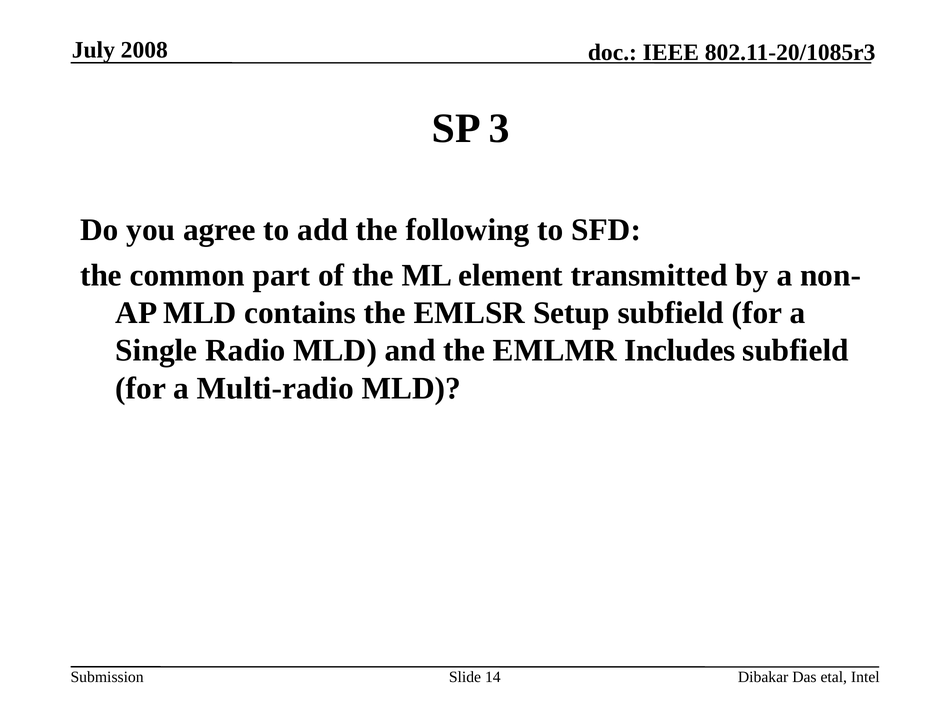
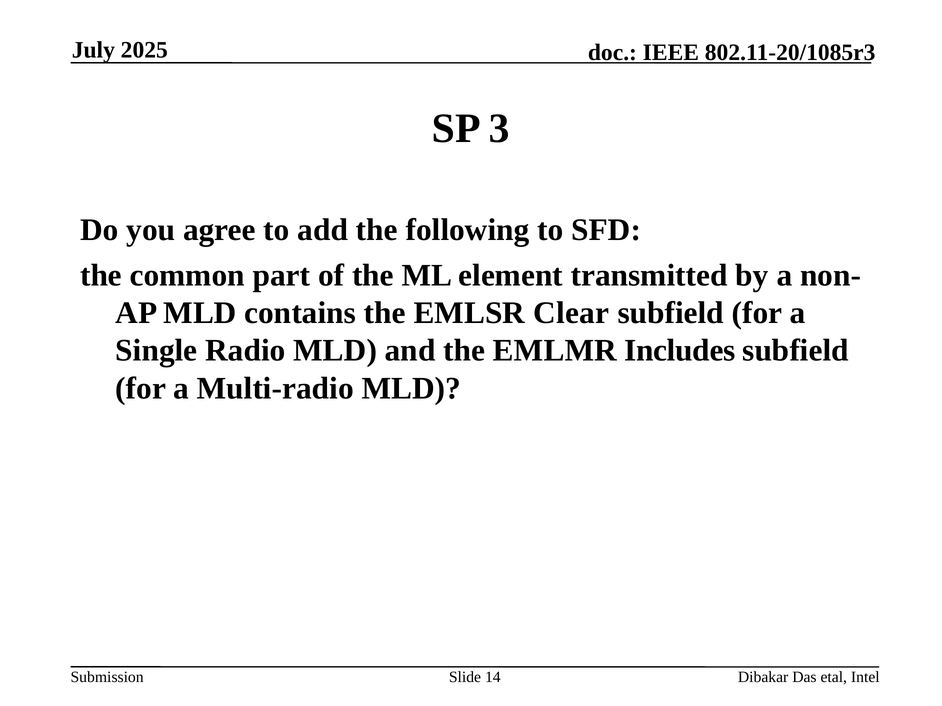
2008: 2008 -> 2025 (144, 50)
Setup: Setup -> Clear (571, 313)
